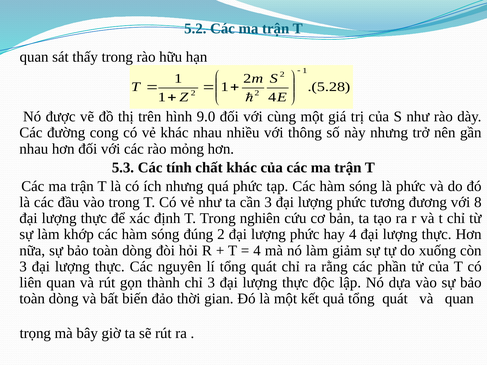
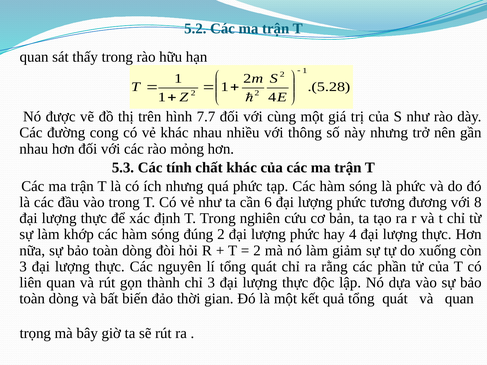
9.0: 9.0 -> 7.7 (206, 117)
cần 3: 3 -> 6 (268, 202)
4: 4 -> 2 (257, 251)
